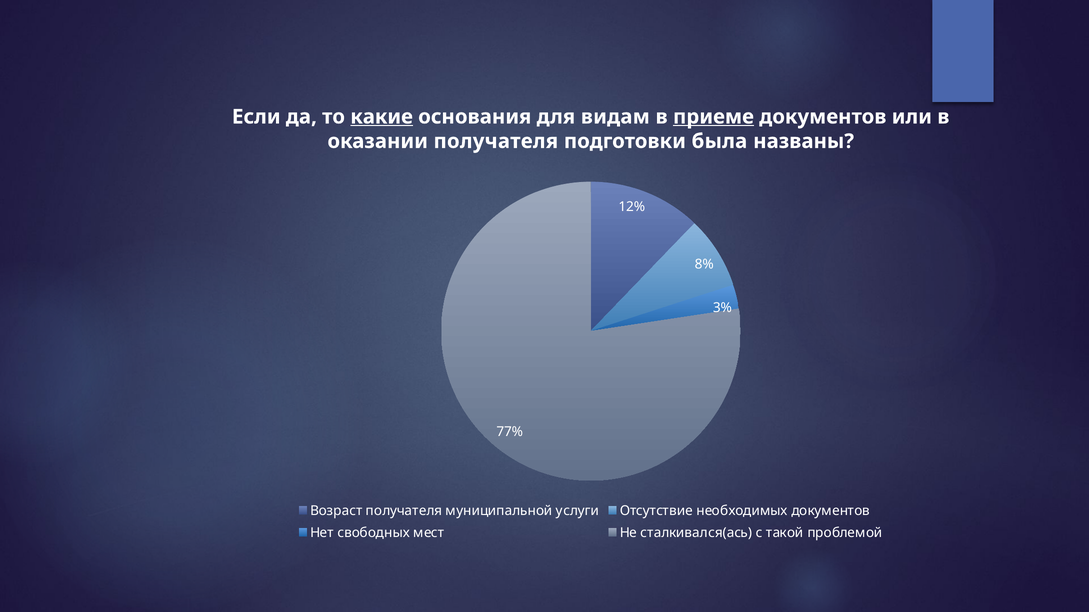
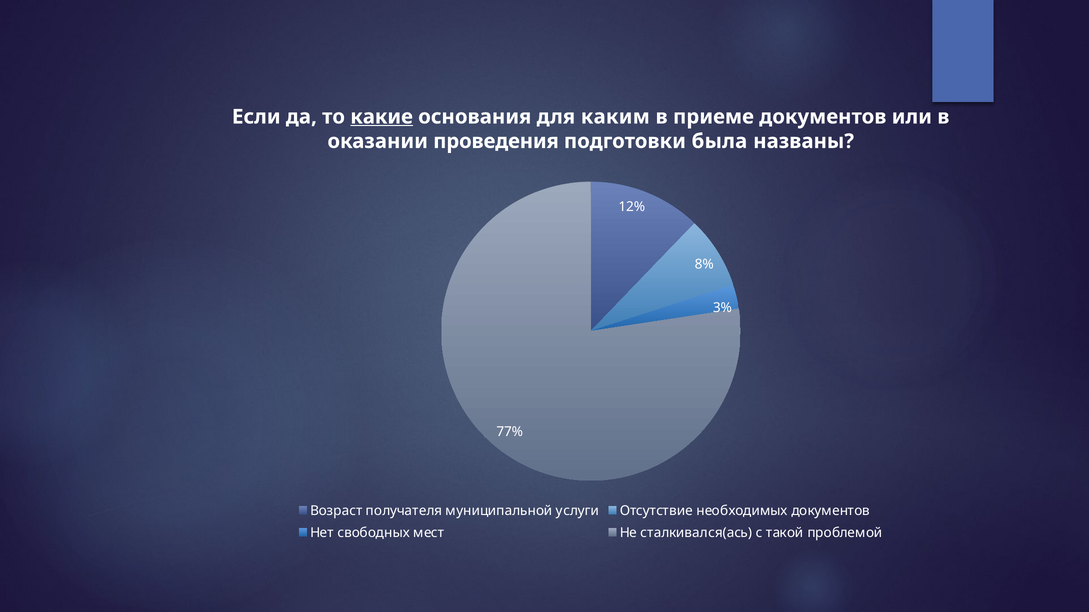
видам: видам -> каким (615, 117)
приеме underline: present -> none (714, 117)
оказании получателя: получателя -> проведения (496, 141)
